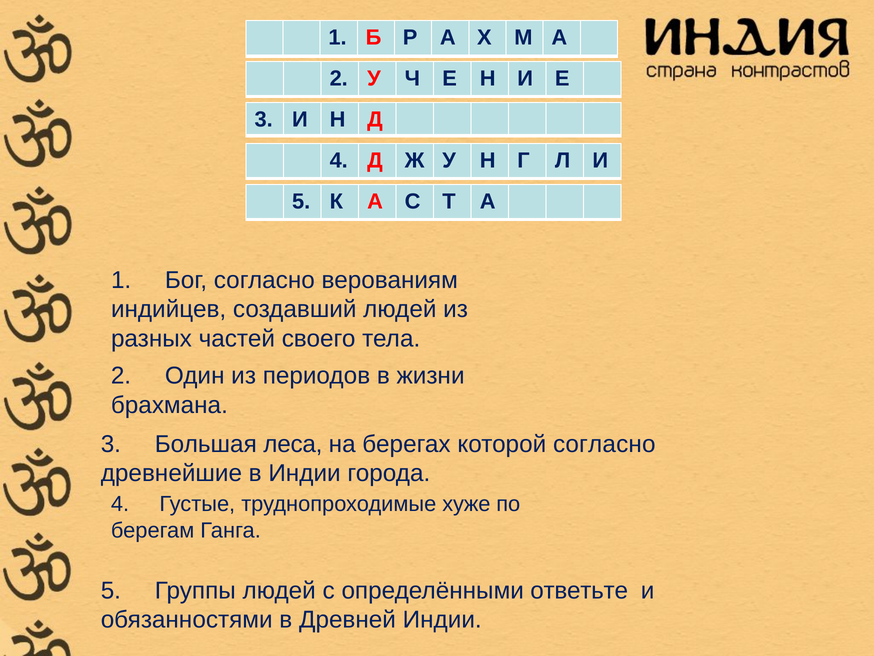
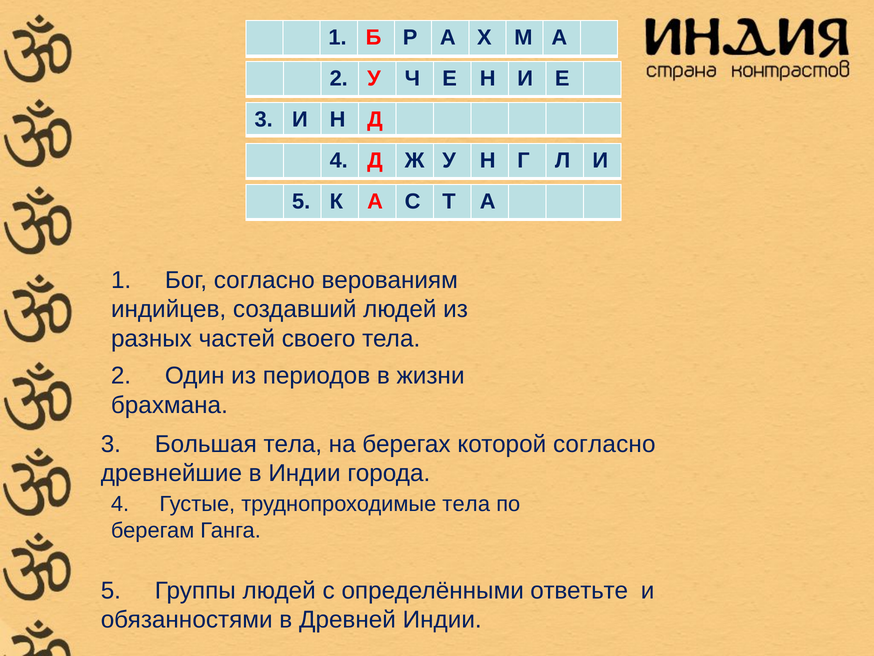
Большая леса: леса -> тела (293, 444)
труднопроходимые хуже: хуже -> тела (466, 504)
